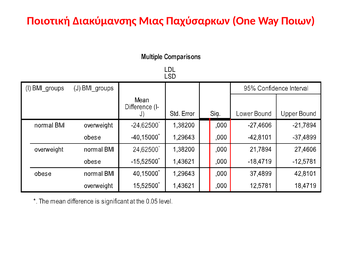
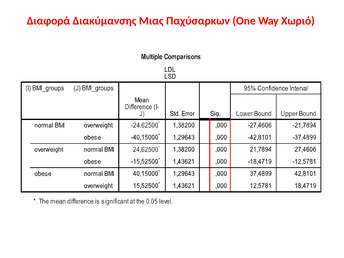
Ποιοτική: Ποιοτική -> Διαφορά (49, 21)
Ποιων: Ποιων -> Χωριό (298, 21)
